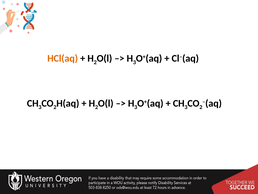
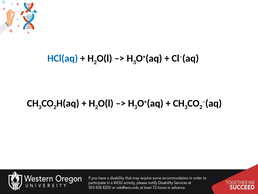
HCl(aq colour: orange -> blue (63, 58)
